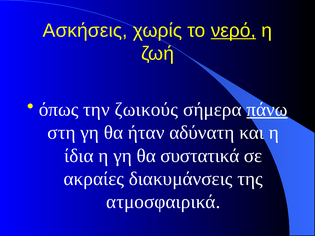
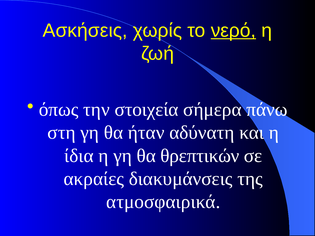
ζωικούς: ζωικούς -> στοιχεία (146, 110)
πάνω underline: present -> none (267, 110)
συστατικά: συστατικά -> θρεπτικών (200, 156)
